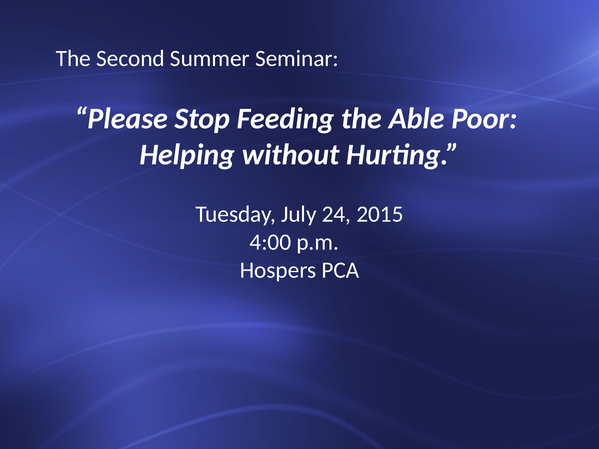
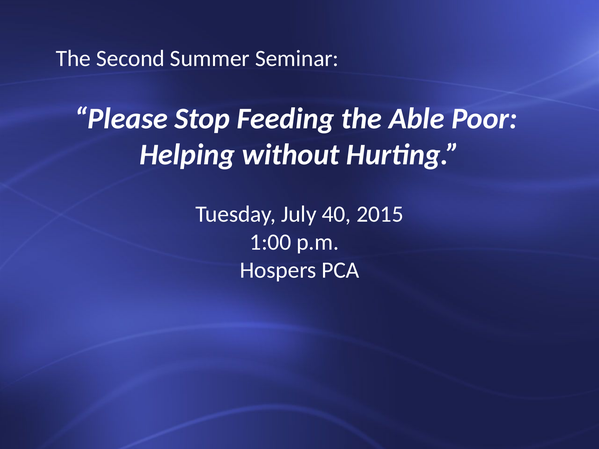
24: 24 -> 40 (336, 214)
4:00: 4:00 -> 1:00 (270, 242)
